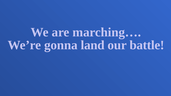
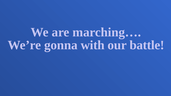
land: land -> with (93, 45)
